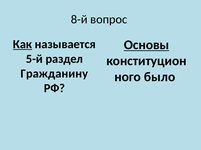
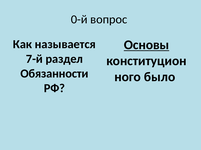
8-й: 8-й -> 0-й (79, 19)
Как underline: present -> none (22, 44)
5-й: 5-й -> 7-й (34, 59)
Гражданину: Гражданину -> Обязанности (54, 74)
